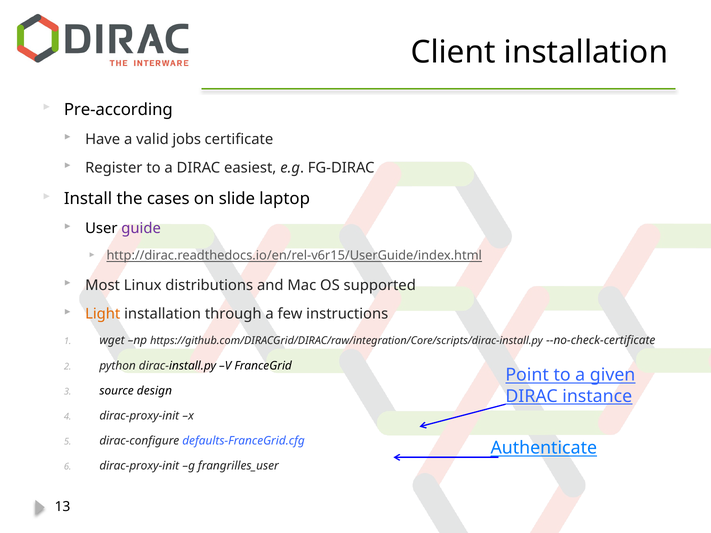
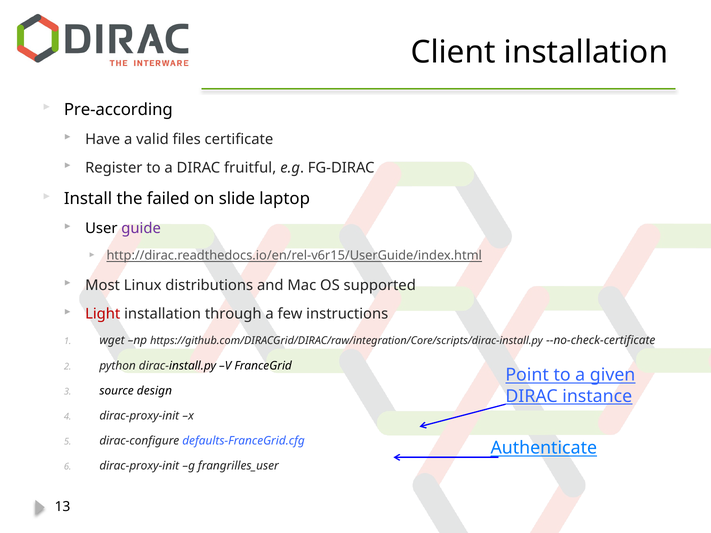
jobs: jobs -> files (187, 139)
easiest: easiest -> fruitful (250, 168)
cases: cases -> failed (168, 199)
Light colour: orange -> red (103, 314)
